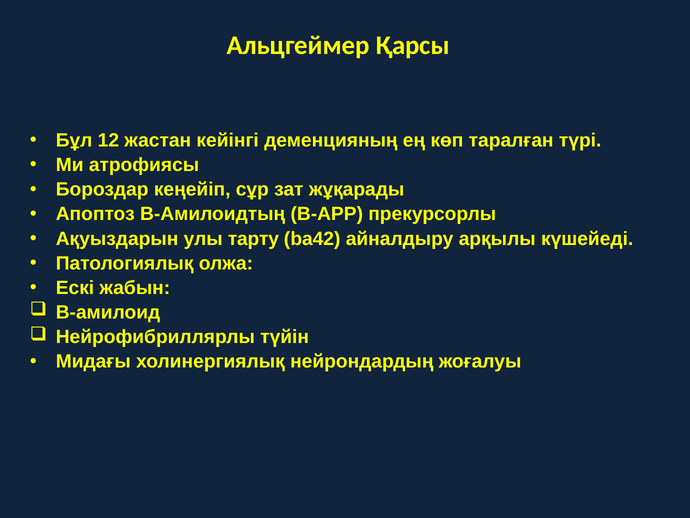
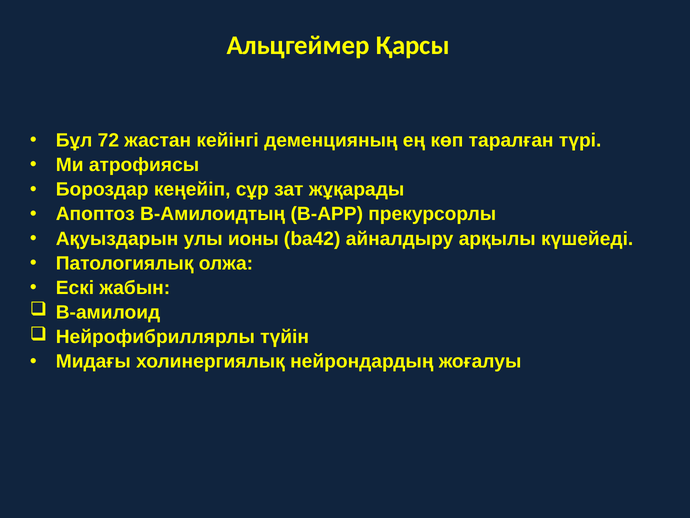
12: 12 -> 72 (108, 140)
тарту: тарту -> ионы (253, 238)
